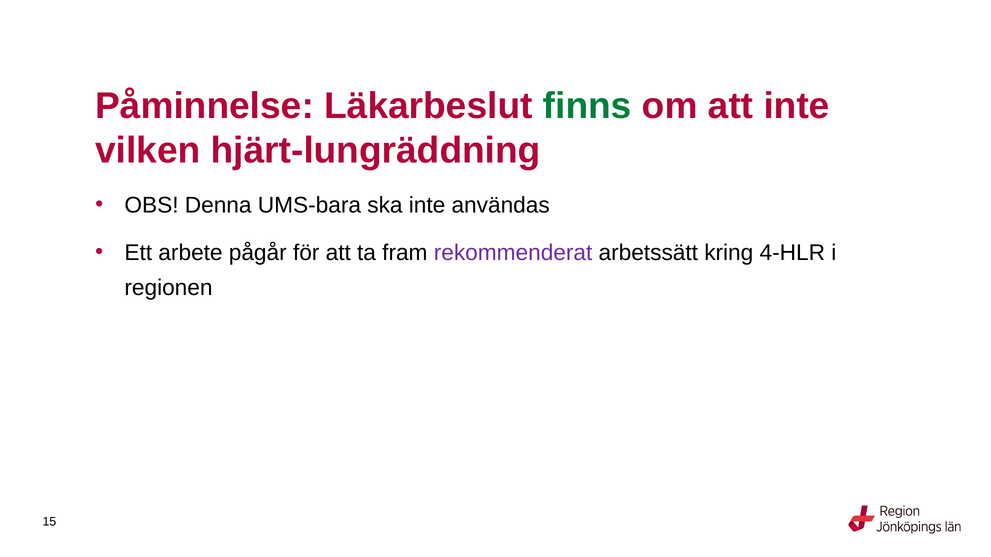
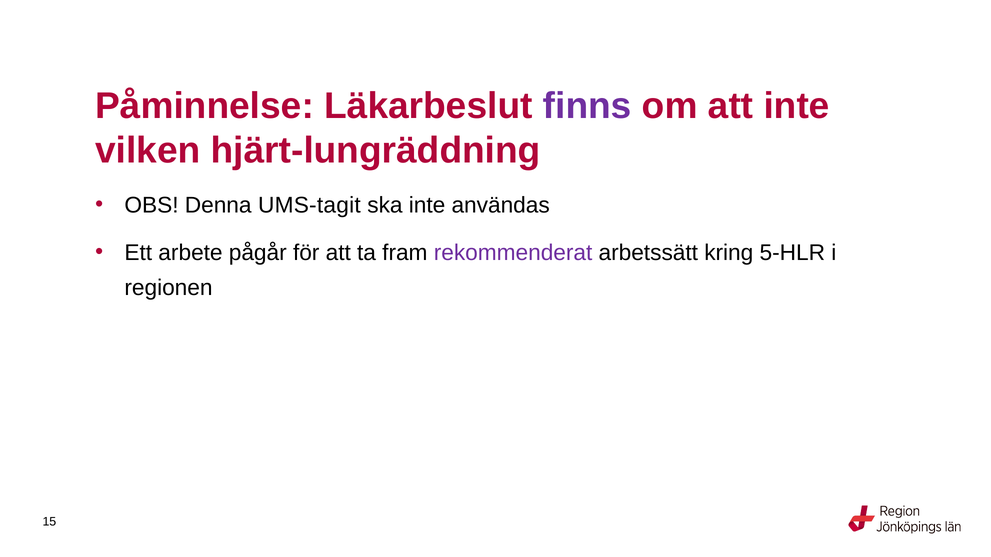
finns colour: green -> purple (587, 106)
UMS-bara: UMS-bara -> UMS-tagit (309, 205)
4-HLR: 4-HLR -> 5-HLR (792, 253)
